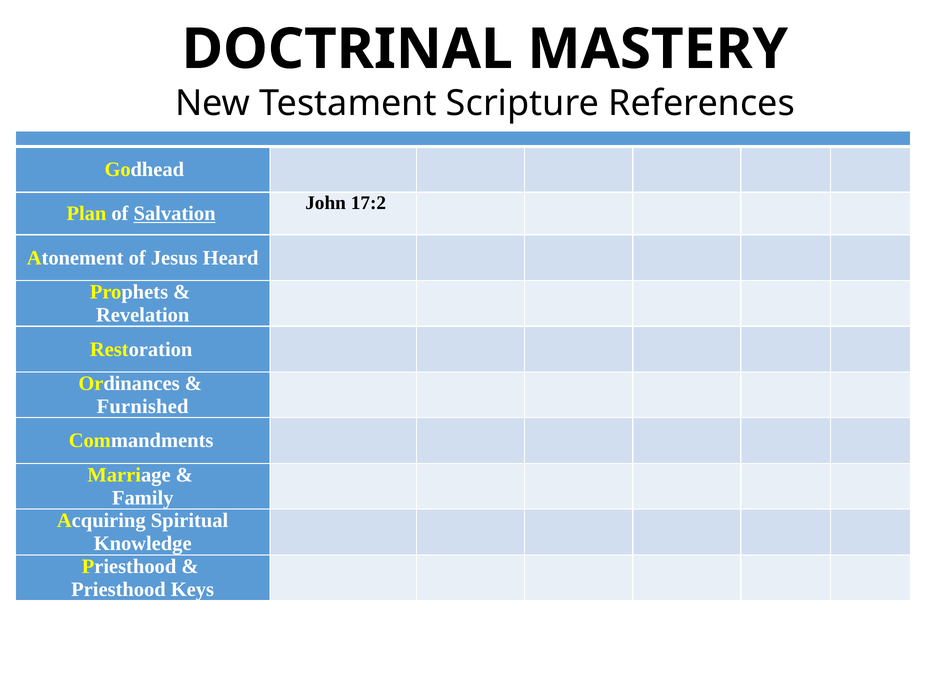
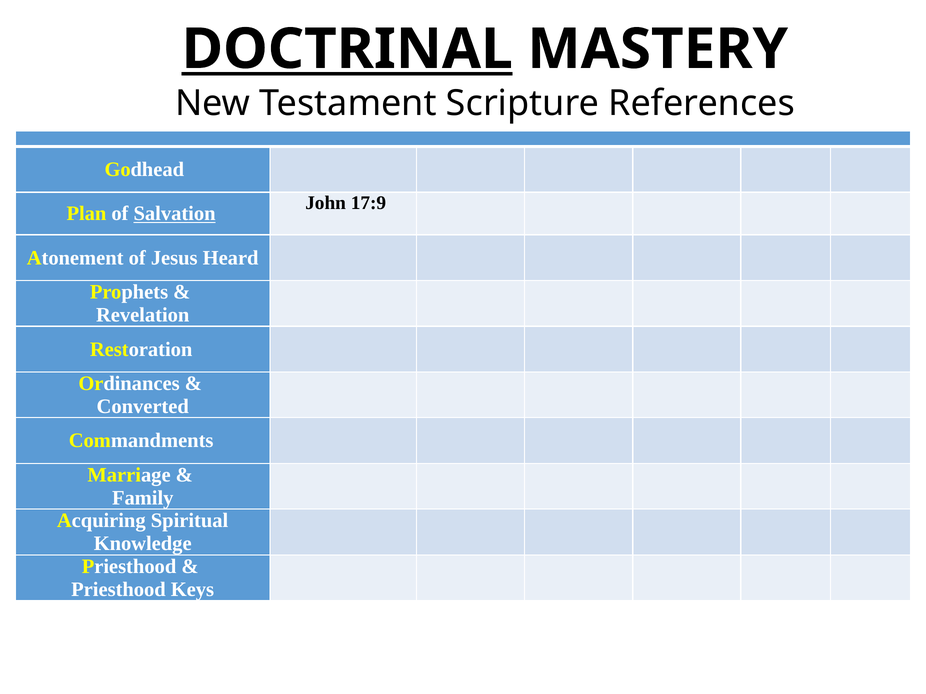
DOCTRINAL underline: none -> present (347, 49)
17:2: 17:2 -> 17:9 (368, 203)
Furnished: Furnished -> Converted (143, 407)
